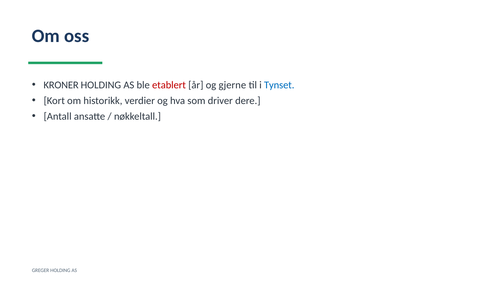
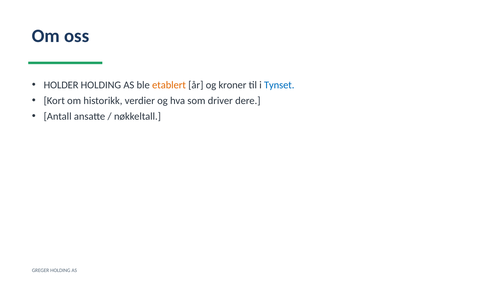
KRONER: KRONER -> HOLDER (61, 85)
etablert colour: red -> orange (169, 85)
gjerne: gjerne -> kroner (232, 85)
